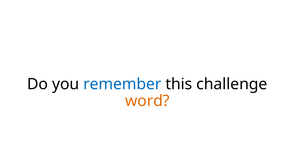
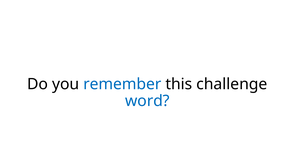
word colour: orange -> blue (147, 101)
